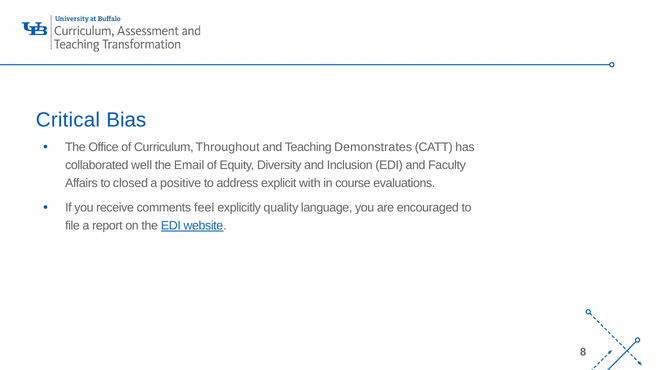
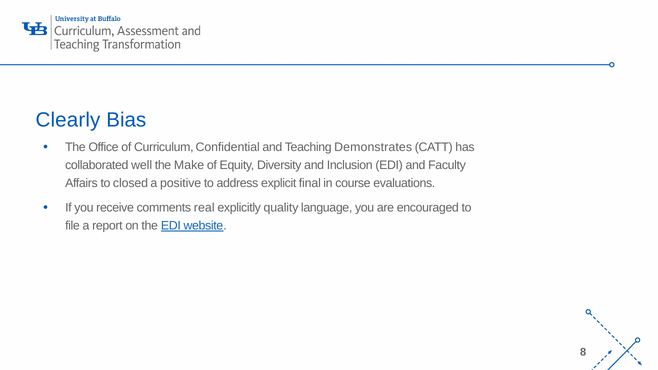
Critical: Critical -> Clearly (68, 120)
Throughout: Throughout -> Confidential (228, 147)
Email: Email -> Make (189, 165)
with: with -> final (310, 183)
feel: feel -> real (204, 208)
